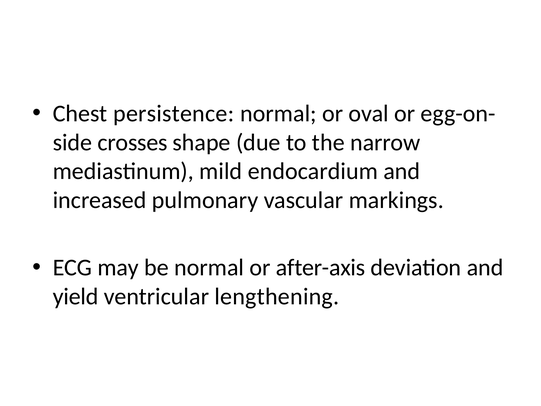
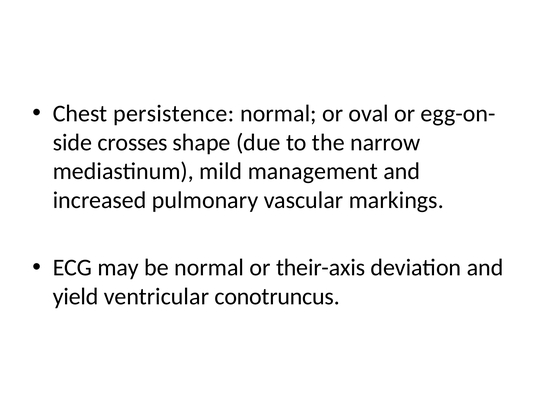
endocardium: endocardium -> management (313, 171)
after-axis: after-axis -> their-axis (321, 268)
lengthening: lengthening -> conotruncus (277, 296)
